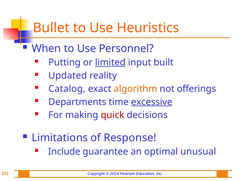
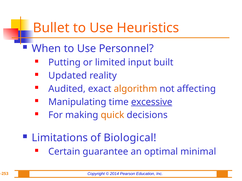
limited underline: present -> none (110, 63)
Catalog: Catalog -> Audited (67, 89)
offerings: offerings -> affecting (196, 89)
Departments: Departments -> Manipulating (77, 102)
quick colour: red -> orange (112, 115)
Response: Response -> Biological (130, 138)
Include: Include -> Certain (64, 152)
unusual: unusual -> minimal (198, 152)
